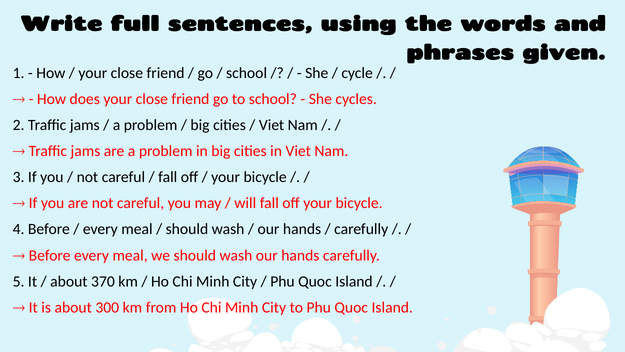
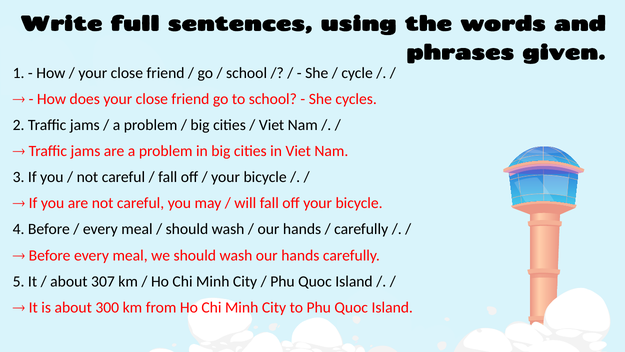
370: 370 -> 307 (103, 281)
